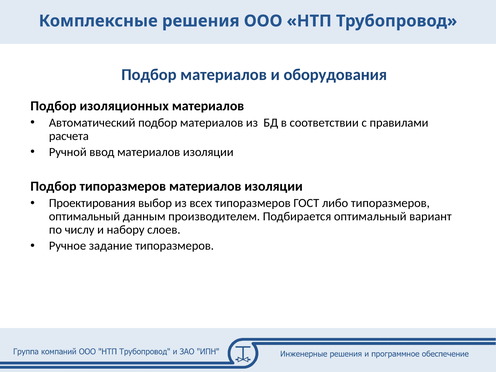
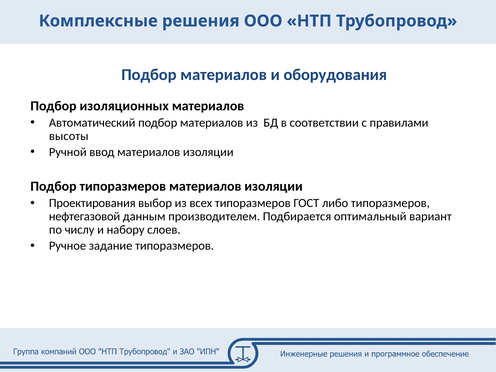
расчета: расчета -> высоты (69, 136)
оптимальный: оптимальный -> нефтегазовой (85, 216)
